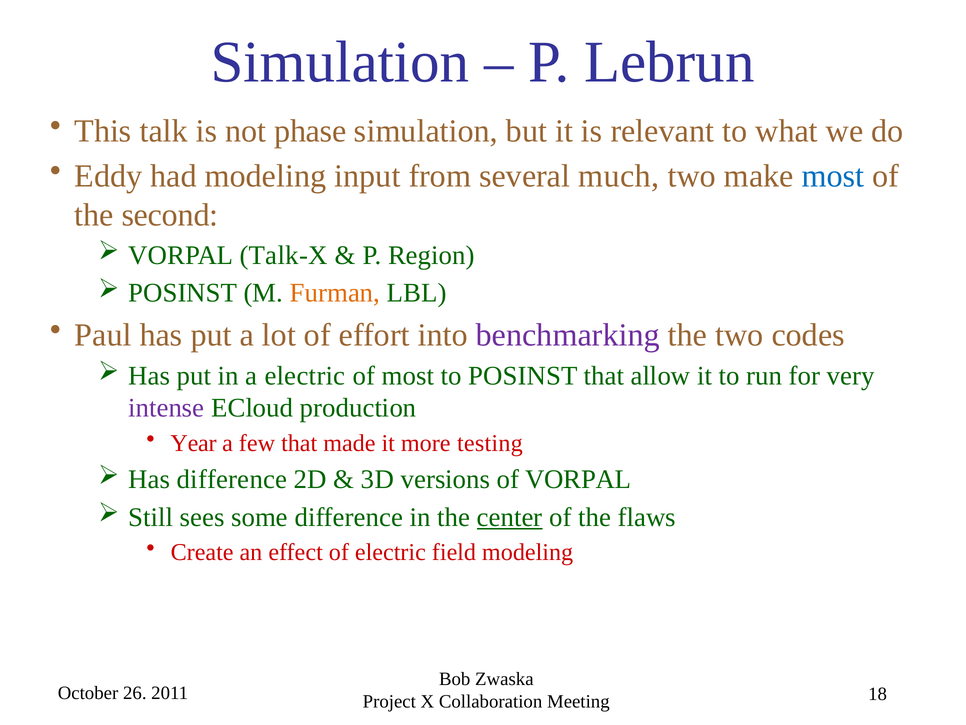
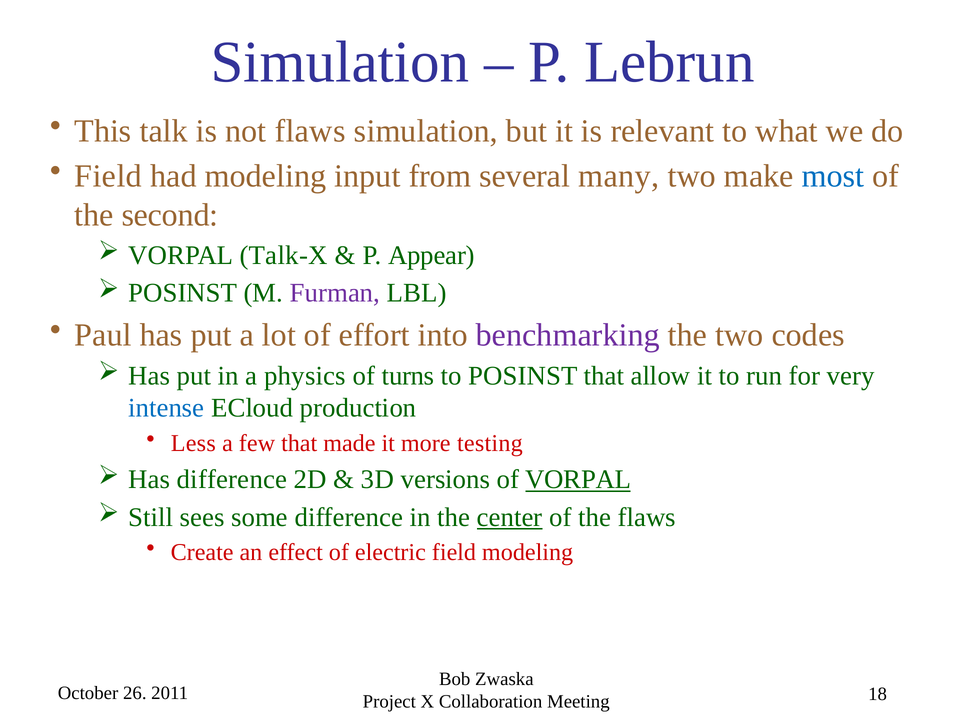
not phase: phase -> flaws (310, 131)
Eddy: Eddy -> Field (108, 176)
much: much -> many (619, 176)
Region: Region -> Appear (431, 255)
Furman colour: orange -> purple (335, 293)
a electric: electric -> physics (305, 376)
of most: most -> turns (408, 376)
intense colour: purple -> blue (166, 408)
Year: Year -> Less (193, 443)
VORPAL underline: none -> present (578, 479)
